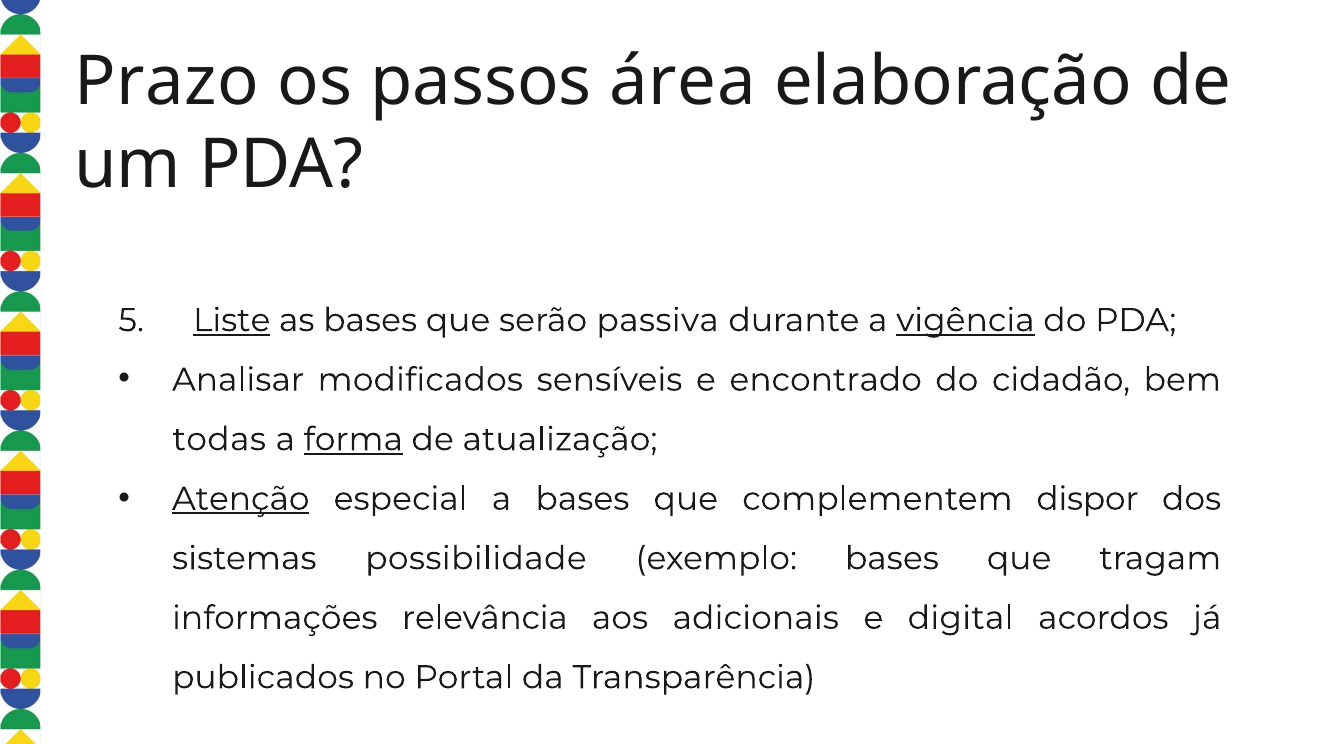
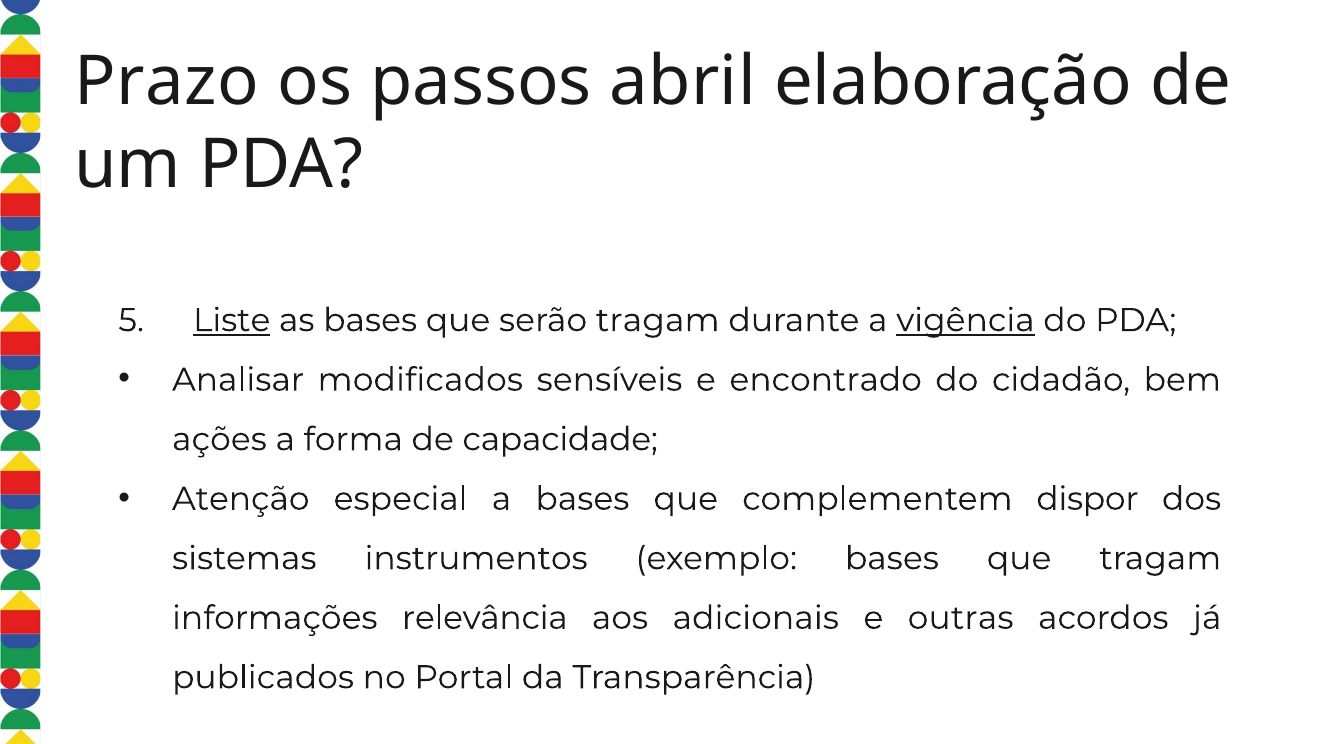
área: área -> abril (683, 82)
serão passiva: passiva -> tragam (658, 320)
todas: todas -> ações (219, 439)
forma underline: present -> none (353, 439)
atualização: atualização -> capacidade (560, 439)
Atenção underline: present -> none (241, 499)
possibilidade: possibilidade -> instrumentos (476, 558)
digital: digital -> outras (961, 618)
